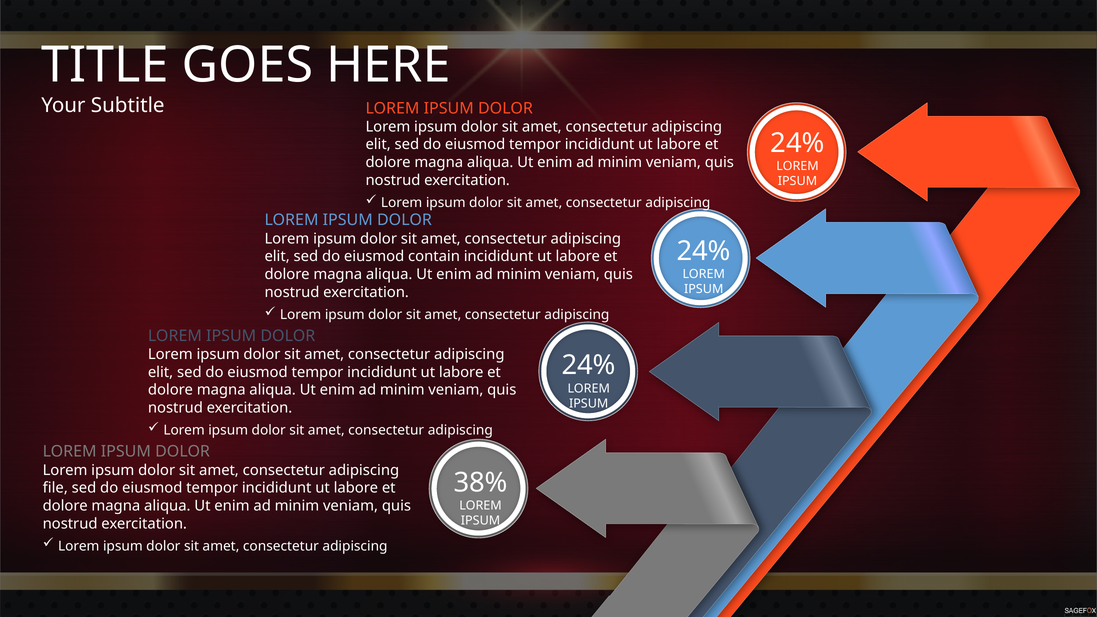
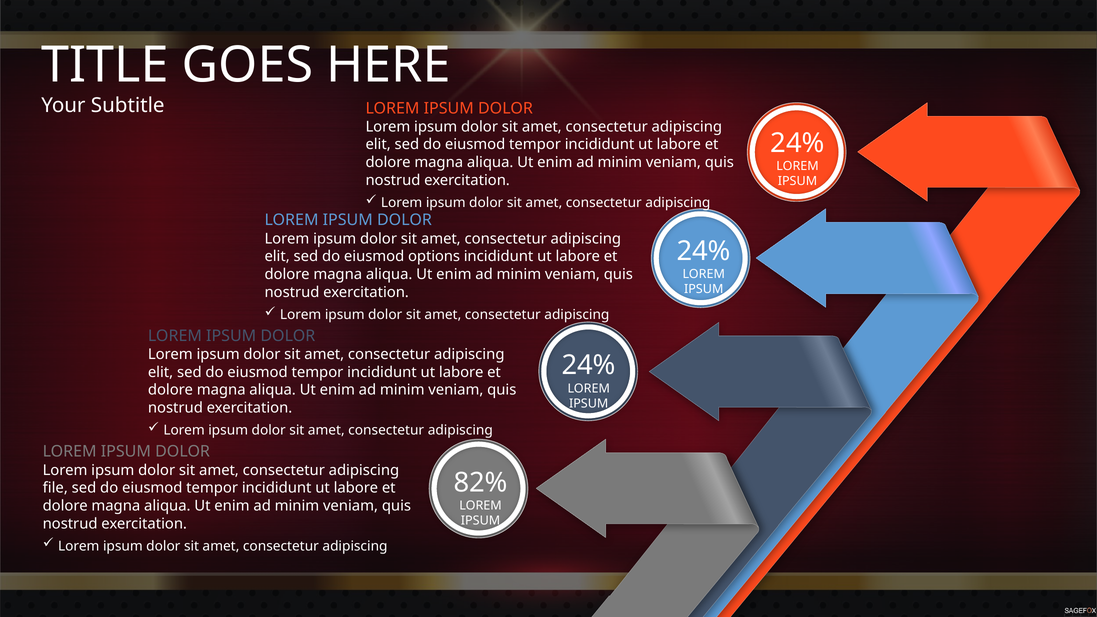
contain: contain -> options (434, 257)
38%: 38% -> 82% (481, 483)
